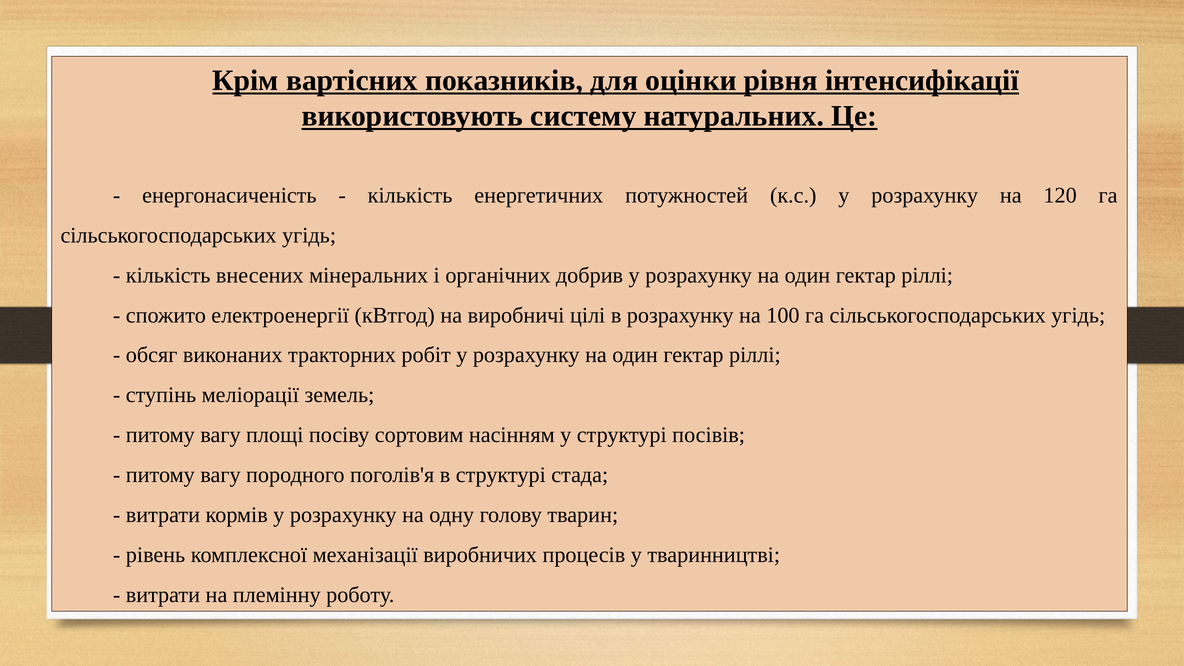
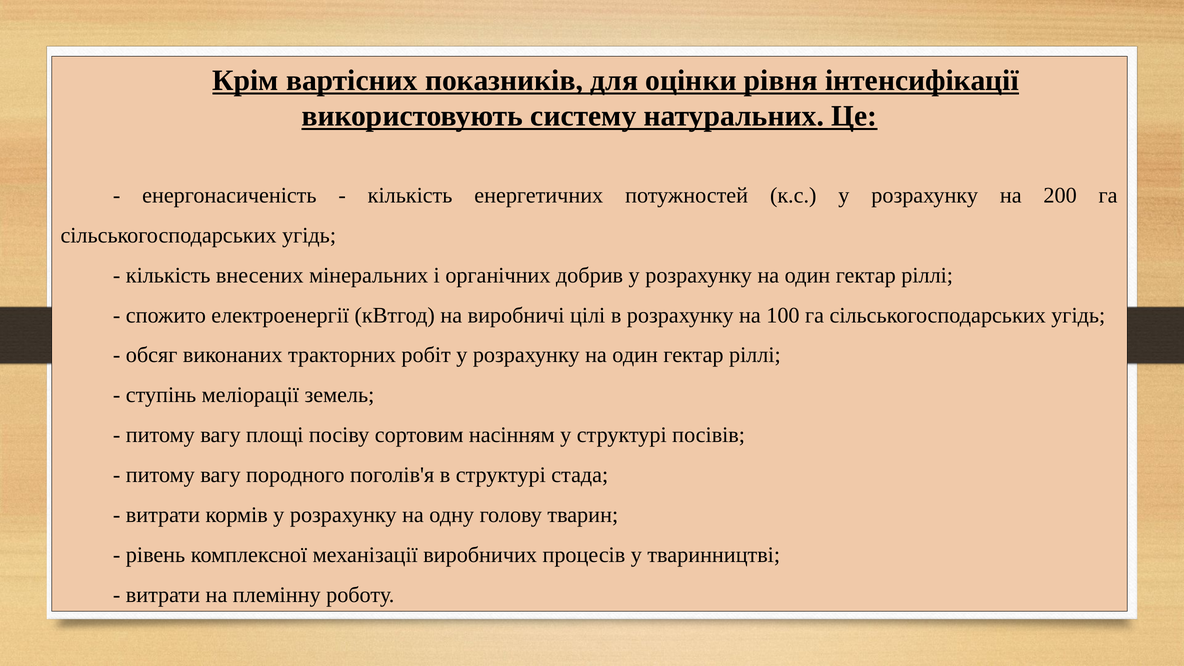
120: 120 -> 200 (1060, 195)
